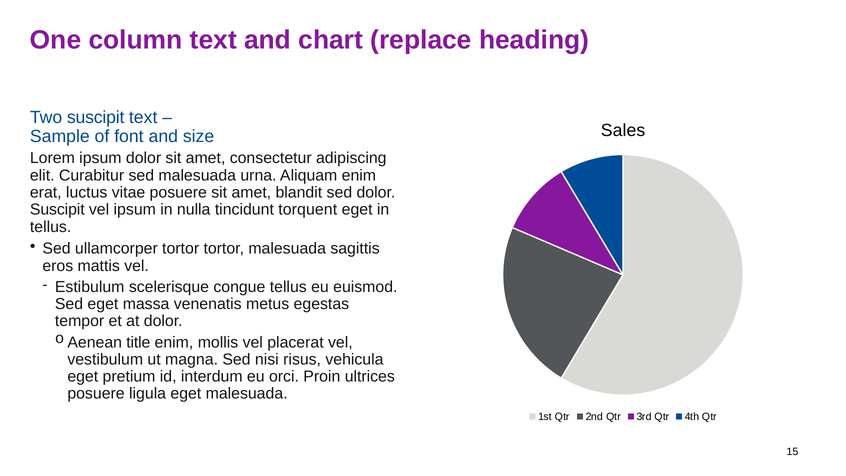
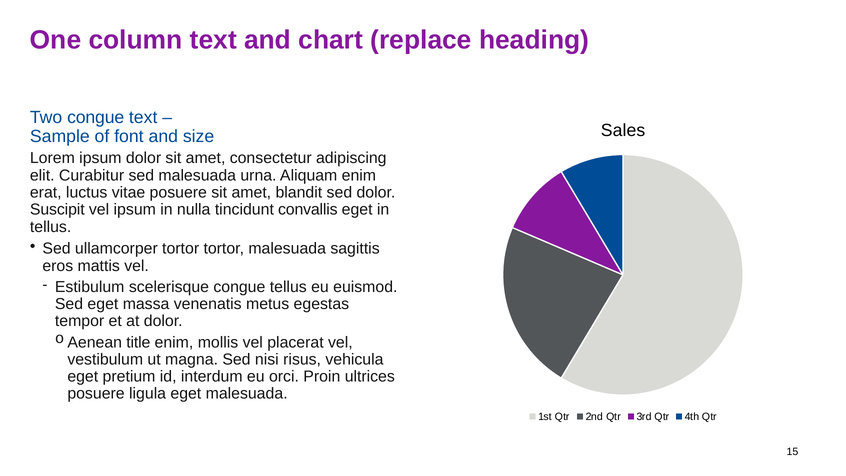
Two suscipit: suscipit -> congue (96, 117)
torquent: torquent -> convallis (308, 210)
